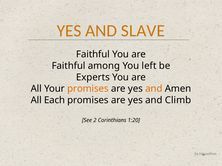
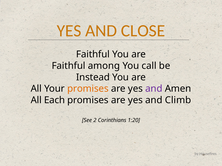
SLAVE: SLAVE -> CLOSE (143, 31)
left: left -> call (149, 66)
Experts: Experts -> Instead (93, 77)
and colour: orange -> purple (154, 89)
